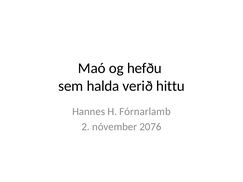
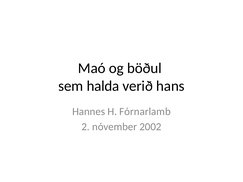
hefðu: hefðu -> böðul (144, 68)
hittu: hittu -> hans (170, 86)
2076: 2076 -> 2002 (150, 127)
